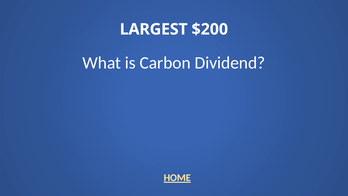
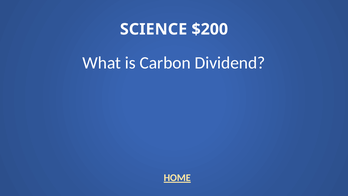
LARGEST: LARGEST -> SCIENCE (154, 29)
